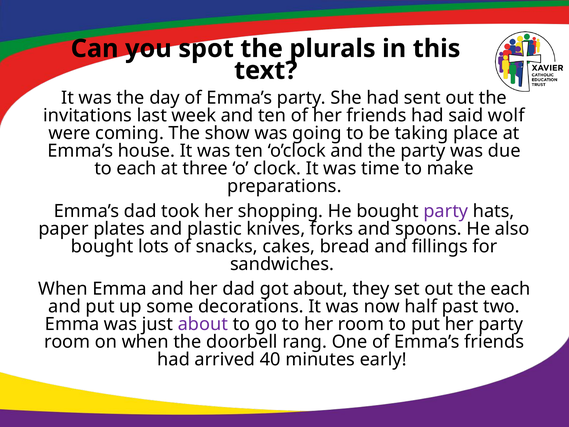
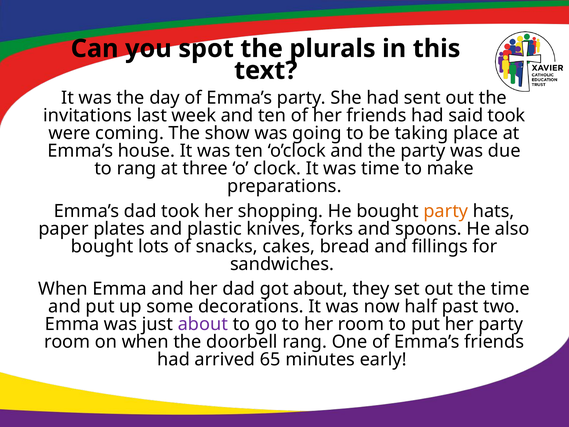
said wolf: wolf -> took (506, 116)
to each: each -> rang (137, 169)
party colour: purple -> orange (446, 211)
the each: each -> time (510, 289)
40: 40 -> 65 (270, 359)
